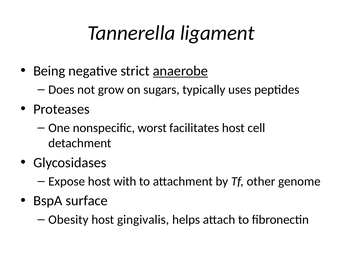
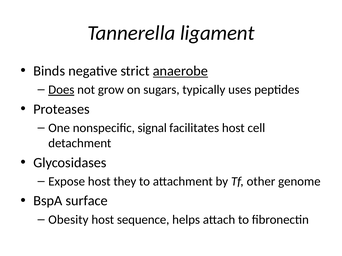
Being: Being -> Binds (49, 71)
Does underline: none -> present (61, 90)
worst: worst -> signal (152, 128)
with: with -> they (125, 182)
gingivalis: gingivalis -> sequence (143, 220)
